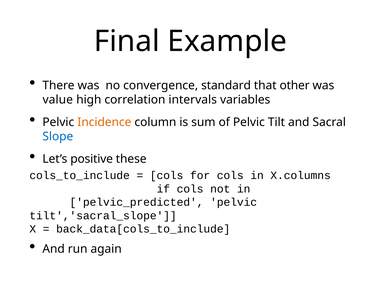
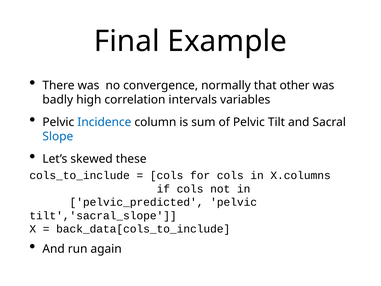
standard: standard -> normally (226, 85)
value: value -> badly (58, 100)
Incidence colour: orange -> blue (104, 122)
positive: positive -> skewed (92, 159)
